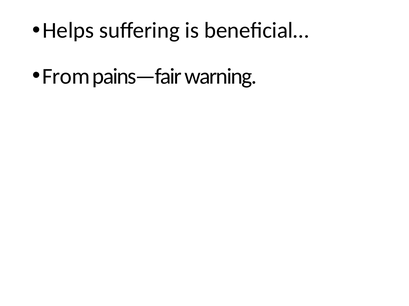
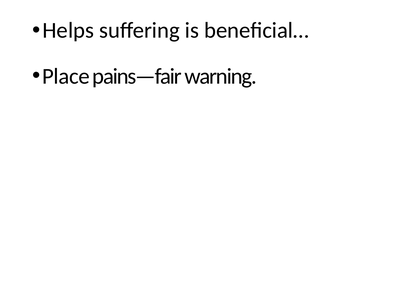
From: From -> Place (66, 77)
